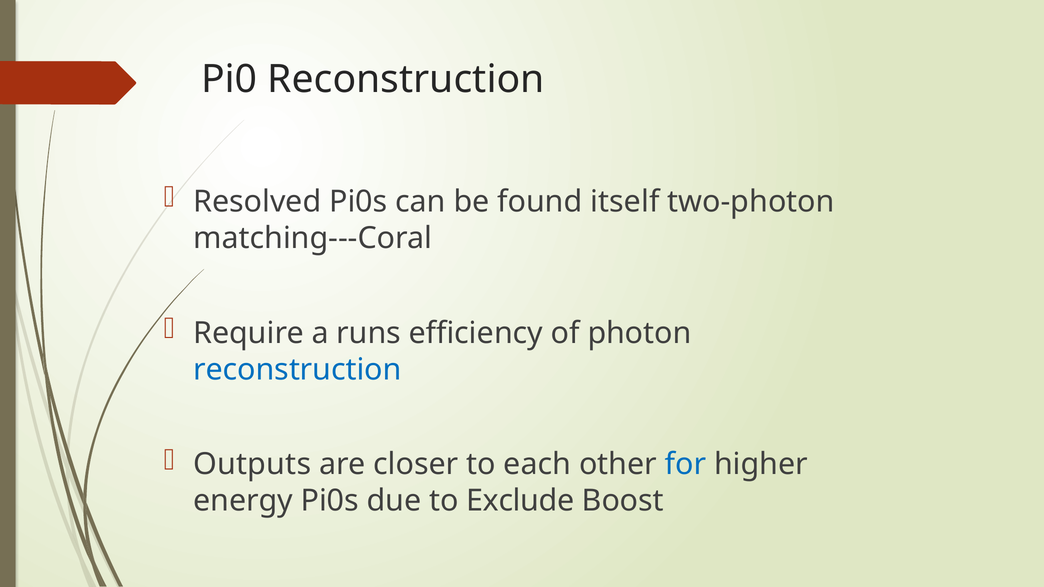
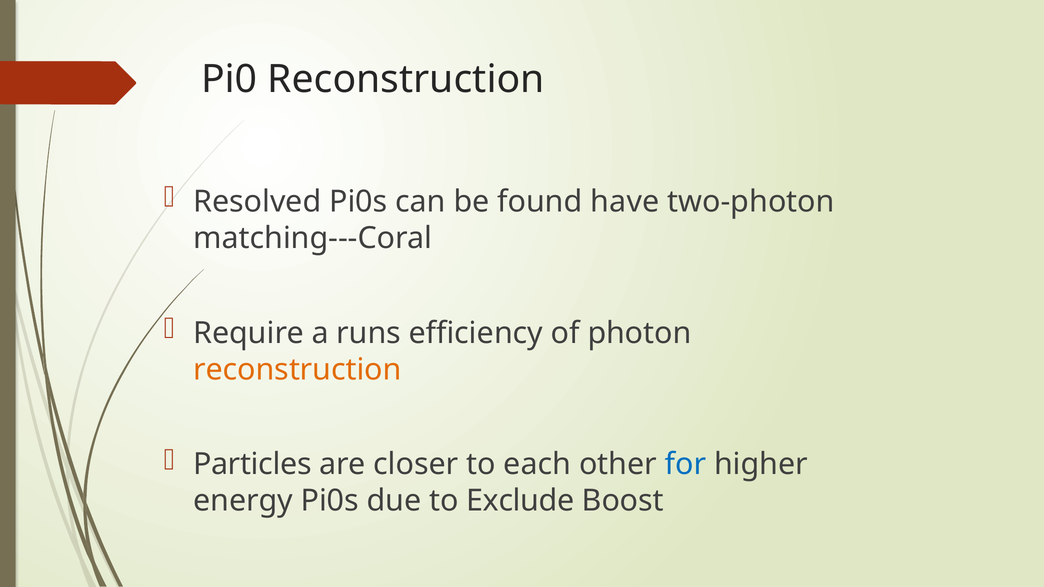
itself: itself -> have (625, 202)
reconstruction colour: blue -> orange (297, 370)
Outputs: Outputs -> Particles (252, 465)
